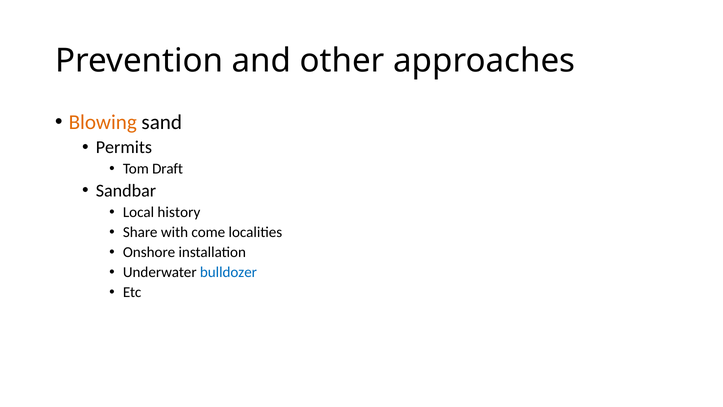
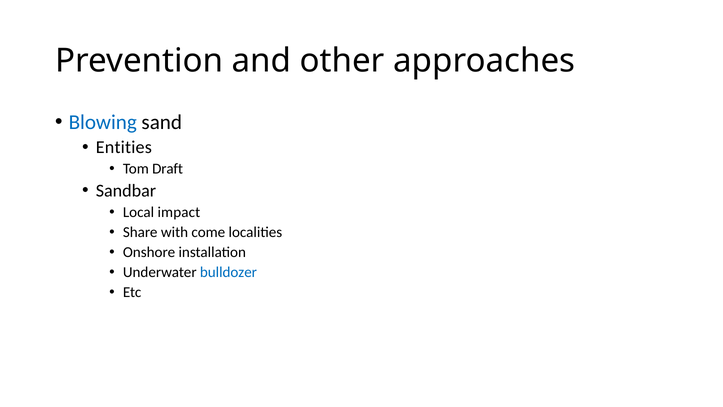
Blowing colour: orange -> blue (103, 122)
Permits: Permits -> Entities (124, 147)
history: history -> impact (179, 212)
